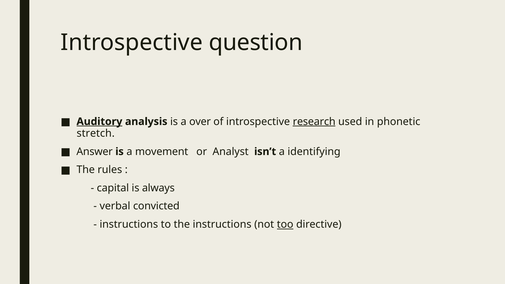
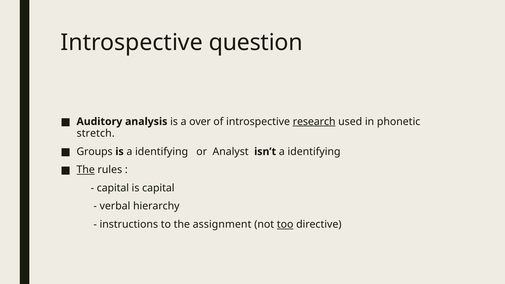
Auditory underline: present -> none (99, 122)
Answer: Answer -> Groups (95, 152)
is a movement: movement -> identifying (162, 152)
The underline: none -> present (86, 170)
is always: always -> capital (158, 188)
convicted: convicted -> hierarchy (156, 206)
the instructions: instructions -> assignment (222, 224)
